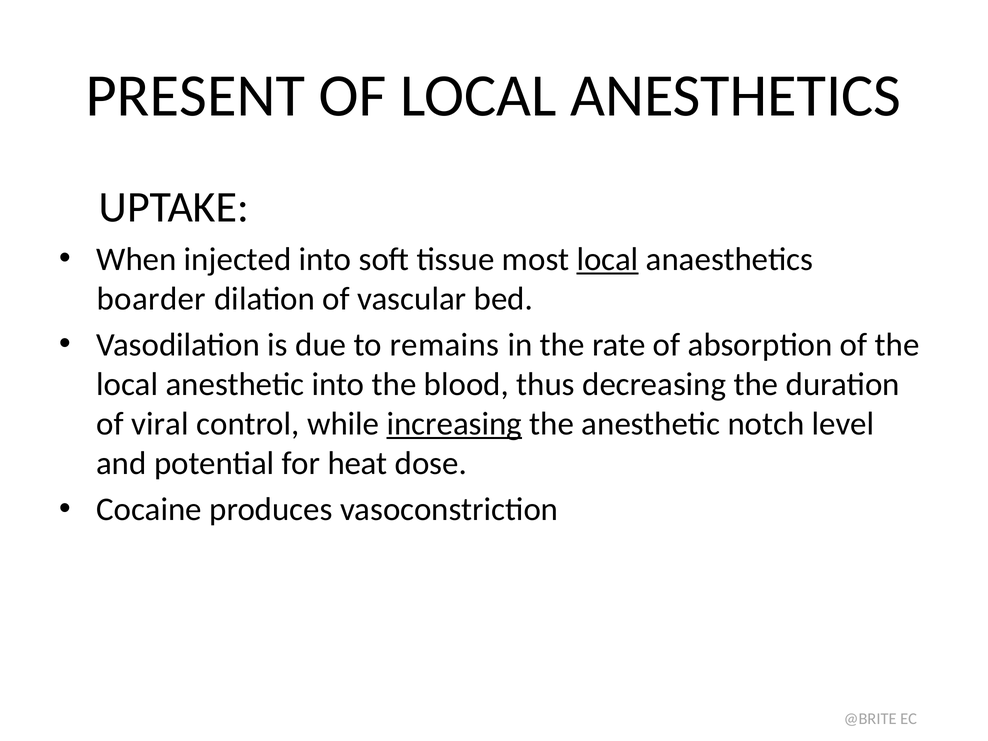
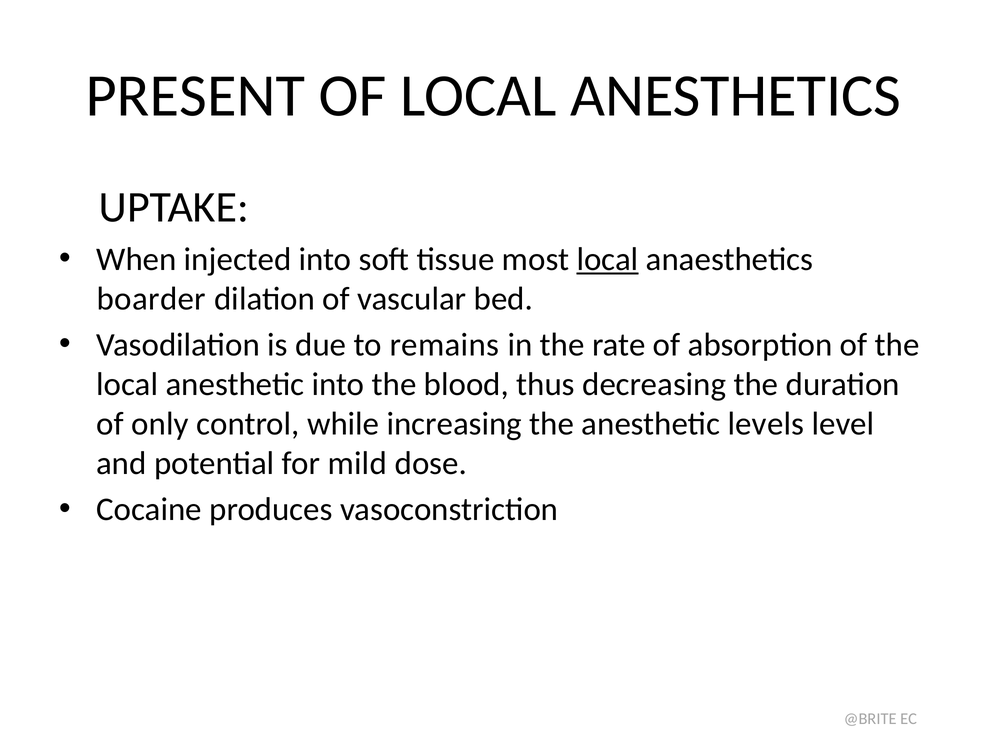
viral: viral -> only (160, 424)
increasing underline: present -> none (454, 424)
notch: notch -> levels (766, 424)
heat: heat -> mild (357, 463)
